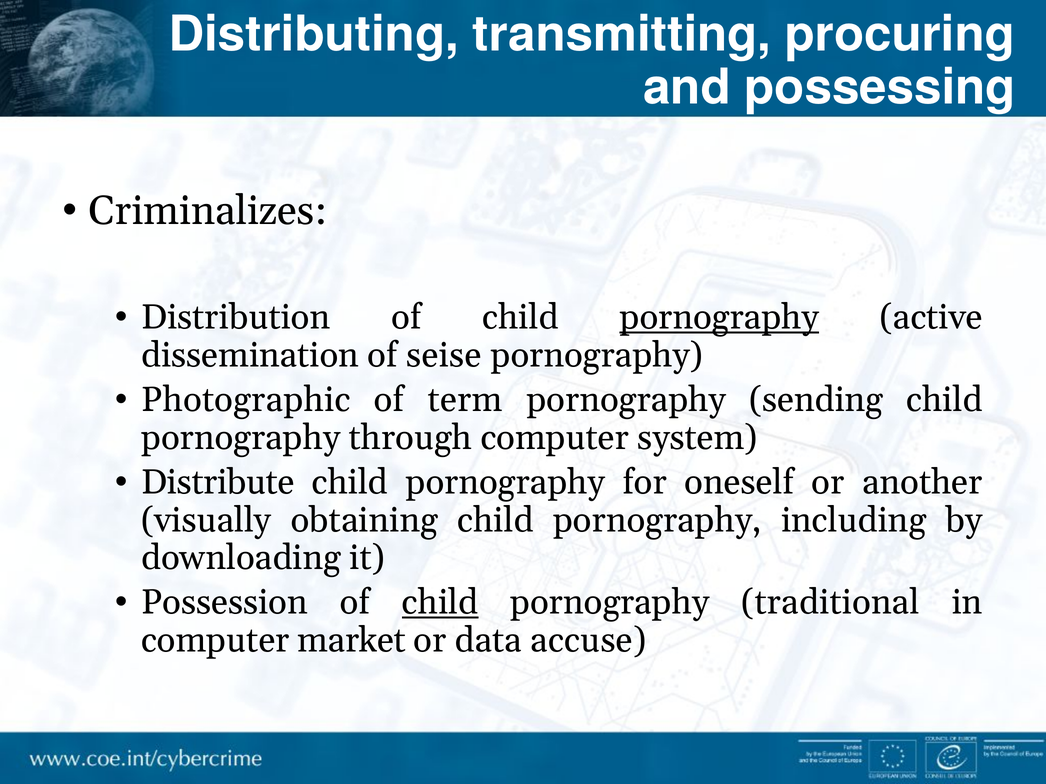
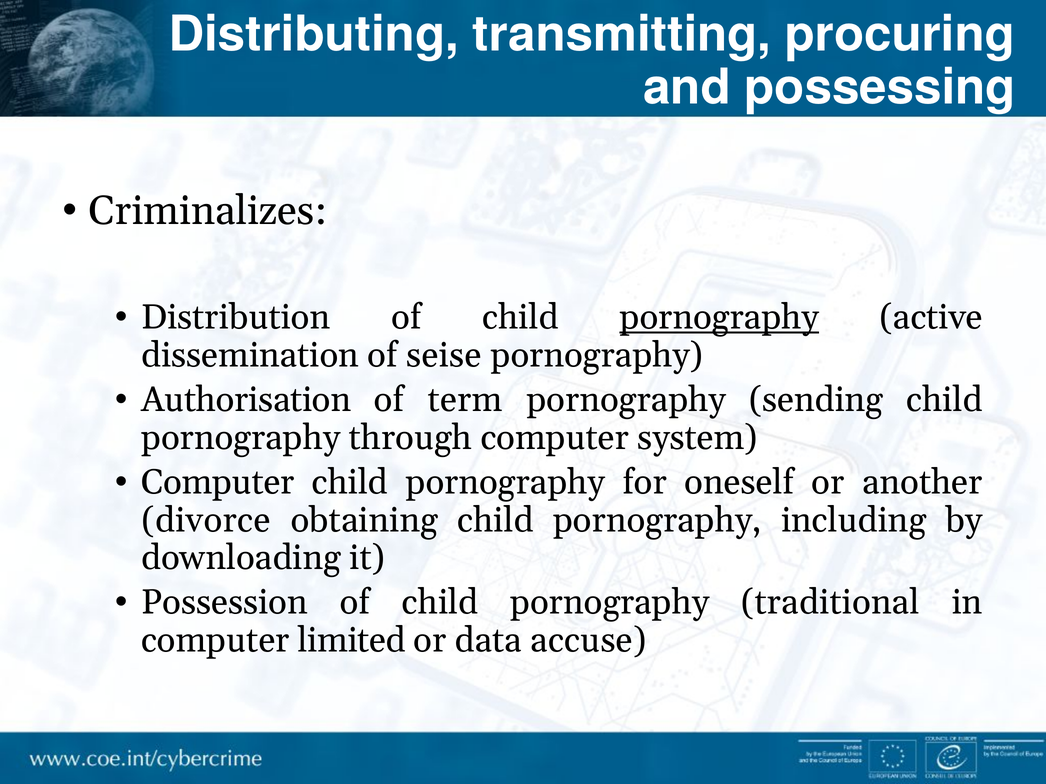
Photographic: Photographic -> Authorisation (246, 400)
Distribute: Distribute -> Computer (218, 483)
visually: visually -> divorce (206, 520)
child underline: present -> none (440, 603)
market: market -> limited (352, 641)
